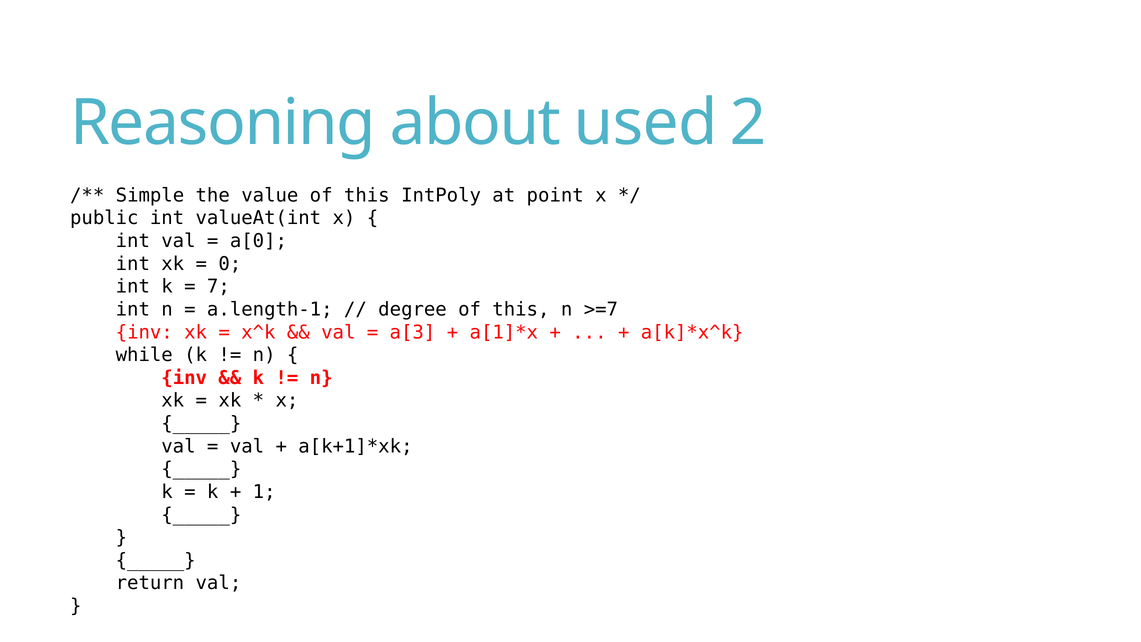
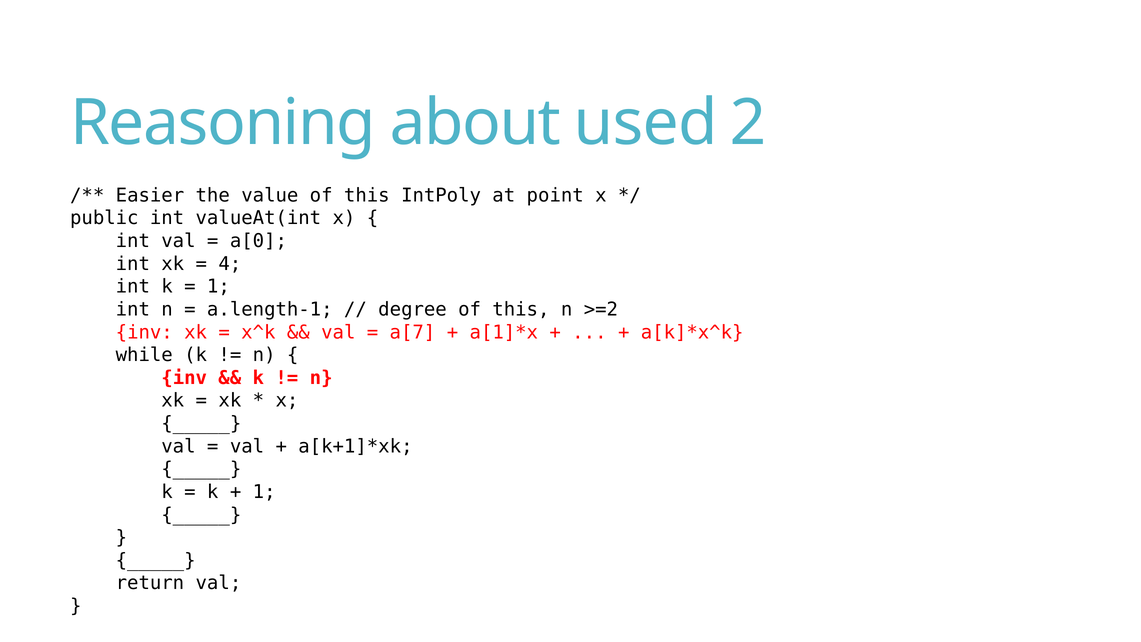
Simple: Simple -> Easier (150, 195)
0: 0 -> 4 (230, 264)
7: 7 -> 1 (218, 287)
>=7: >=7 -> >=2 (601, 309)
a[3: a[3 -> a[7 (412, 332)
